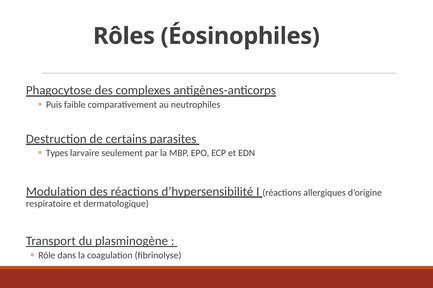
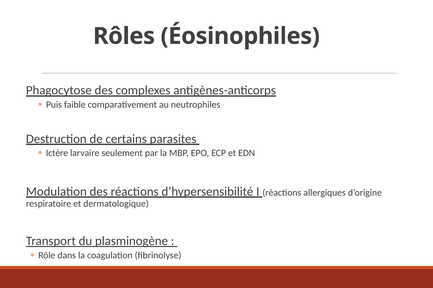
Types: Types -> Ictère (57, 153)
